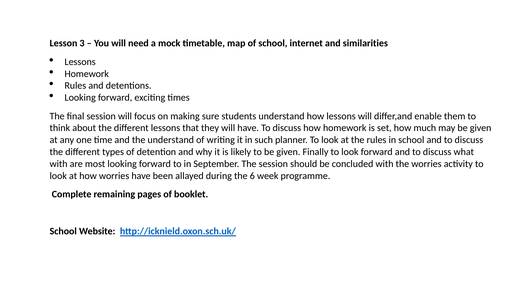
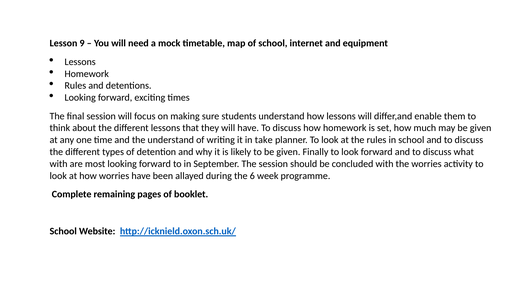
3: 3 -> 9 (82, 43)
similarities: similarities -> equipment (365, 43)
such: such -> take (264, 140)
